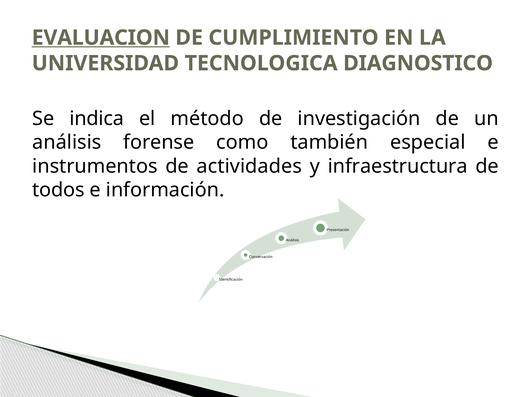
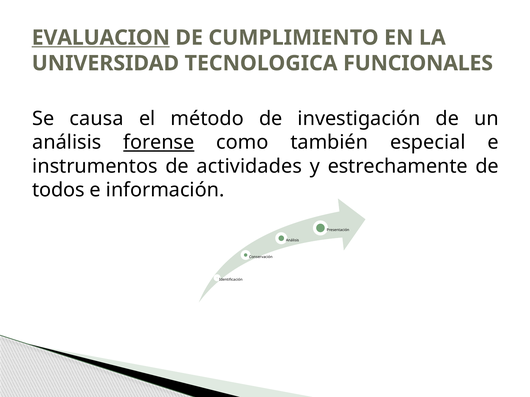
DIAGNOSTICO: DIAGNOSTICO -> FUNCIONALES (418, 63)
indica: indica -> causa (97, 119)
forense underline: none -> present (159, 143)
infraestructura: infraestructura -> estrechamente (398, 166)
